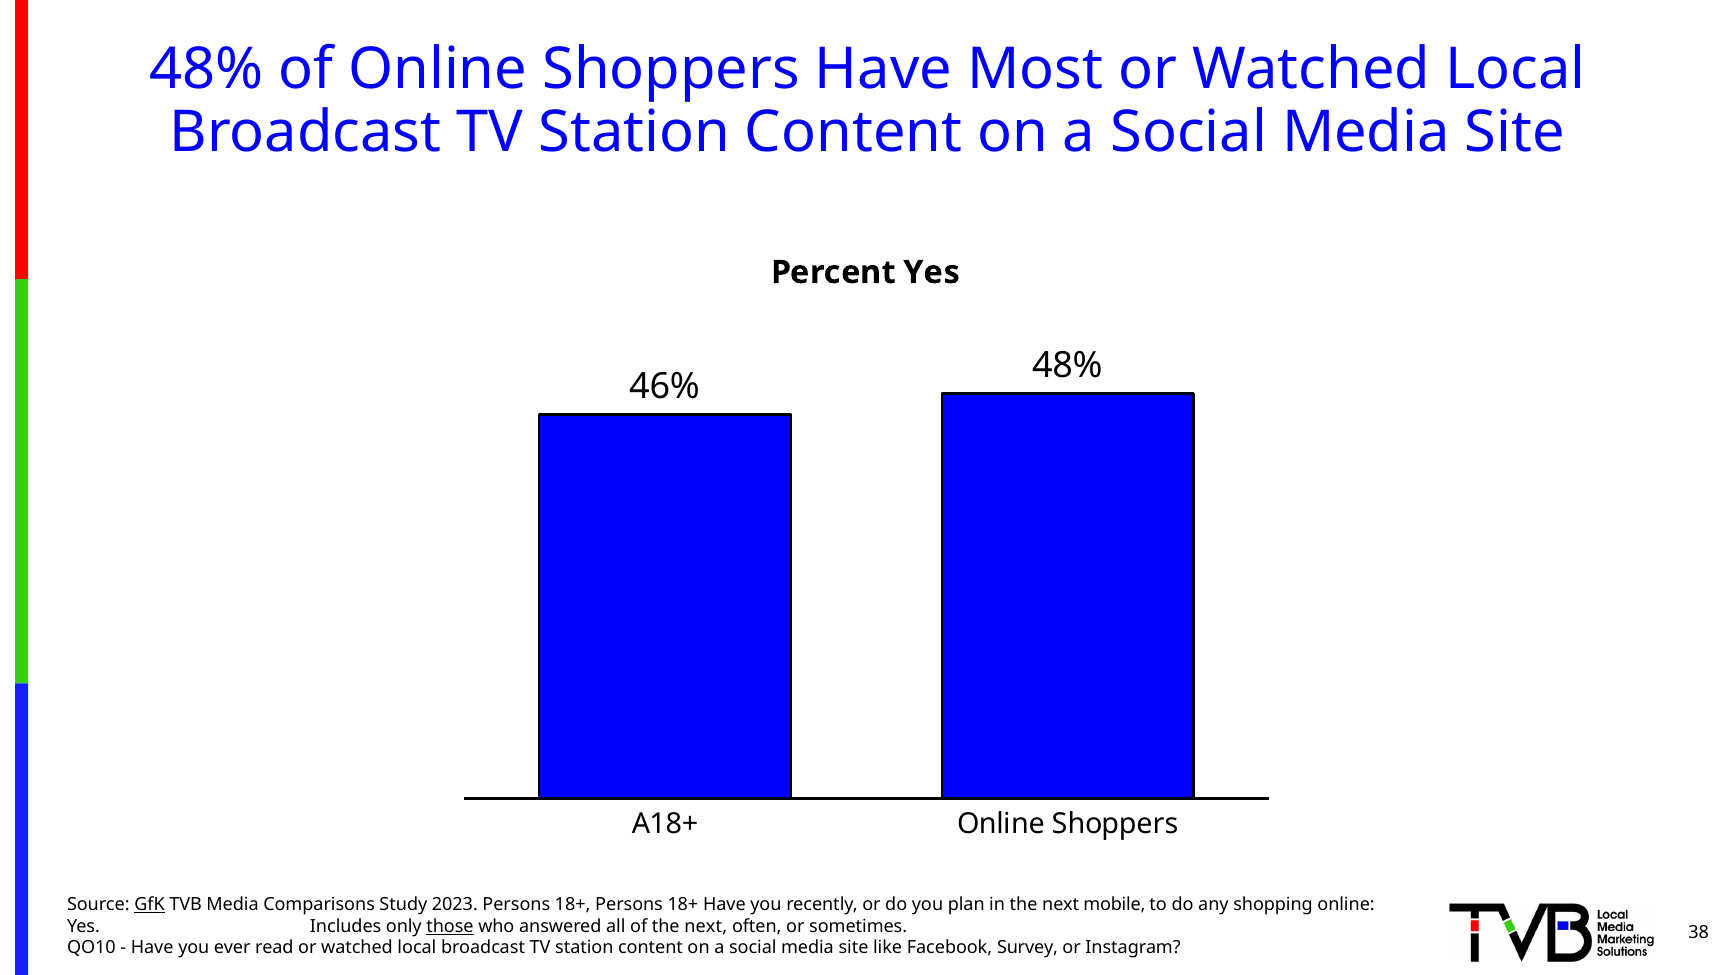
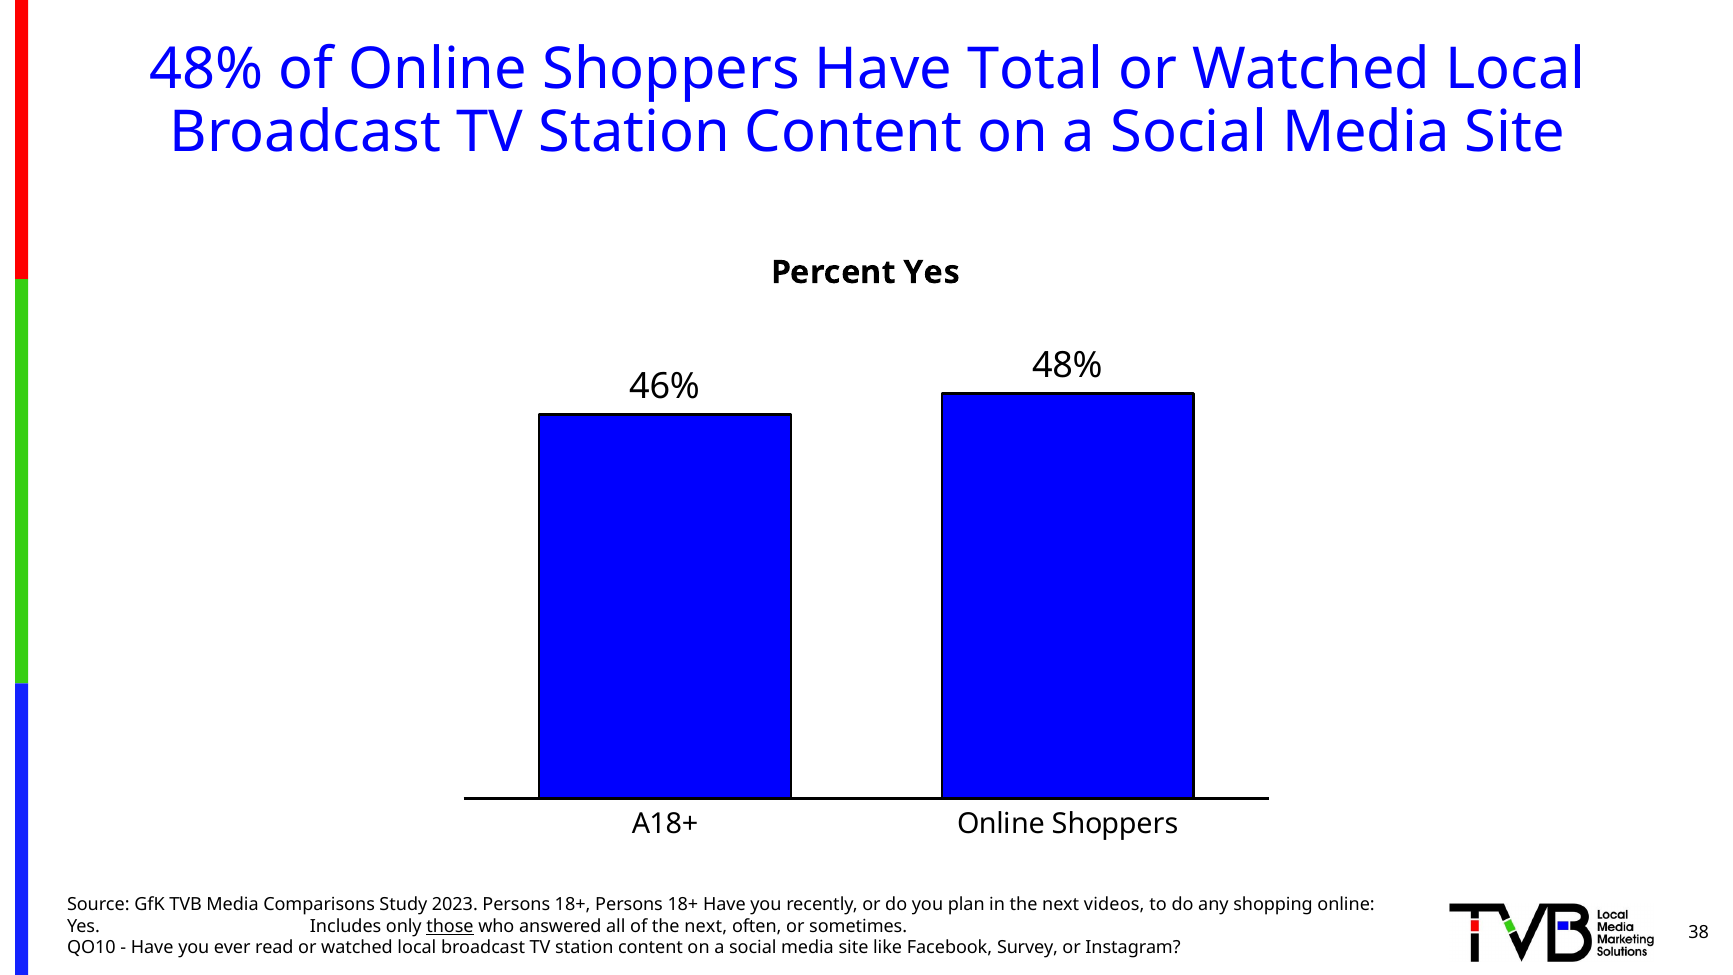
Most: Most -> Total (1035, 70)
GfK underline: present -> none (150, 904)
mobile: mobile -> videos (1114, 904)
